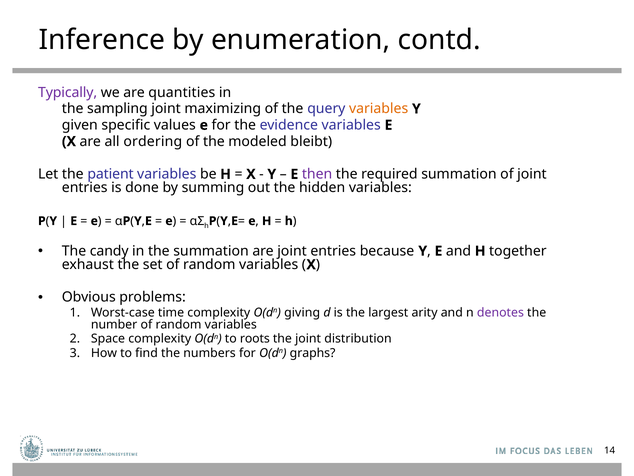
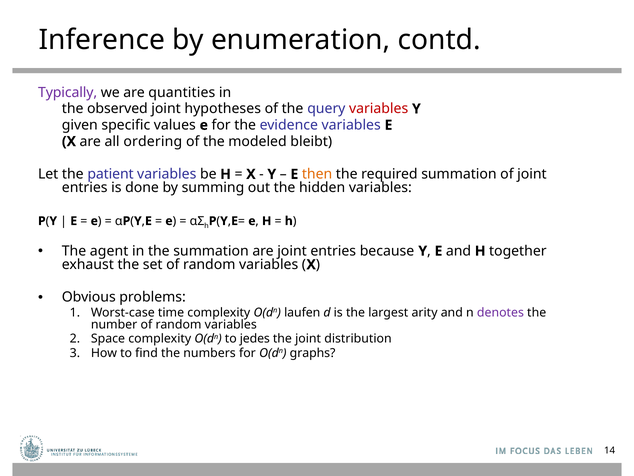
sampling: sampling -> observed (117, 109)
maximizing: maximizing -> hypotheses (223, 109)
variables colour: orange -> red (379, 109)
then colour: purple -> orange (317, 174)
candy: candy -> agent (109, 251)
giving: giving -> laufen (302, 312)
roots: roots -> jedes (255, 338)
